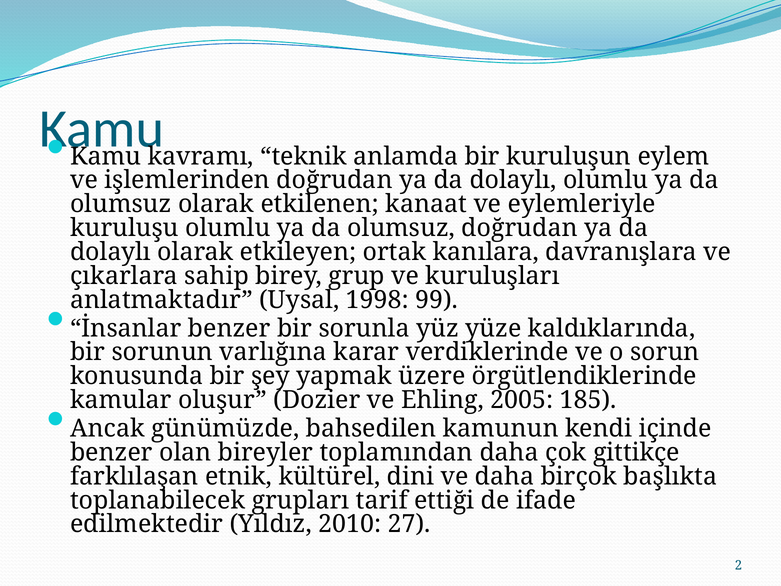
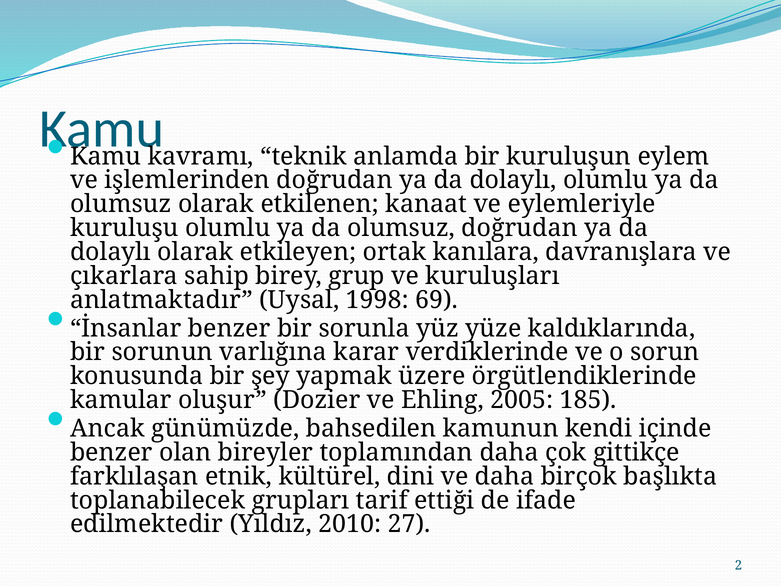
99: 99 -> 69 (437, 300)
